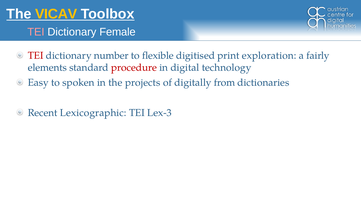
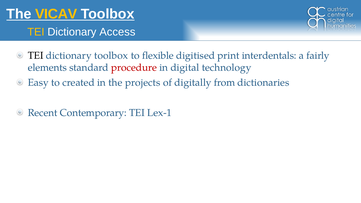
TEI colour: pink -> yellow (36, 32)
Female: Female -> Access (117, 32)
TEI colour: red -> black (36, 56)
dictionary number: number -> toolbox (111, 56)
exploration: exploration -> interdentals (269, 56)
spoken: spoken -> created (79, 83)
Lexicographic: Lexicographic -> Contemporary (93, 113)
Lex-3: Lex-3 -> Lex-1 (159, 113)
